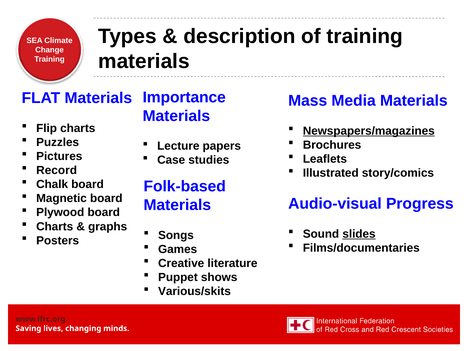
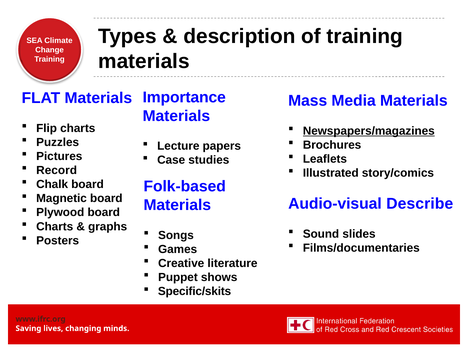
Progress: Progress -> Describe (420, 204)
slides underline: present -> none (359, 234)
Various/skits: Various/skits -> Specific/skits (195, 291)
